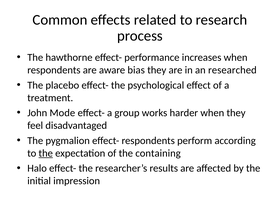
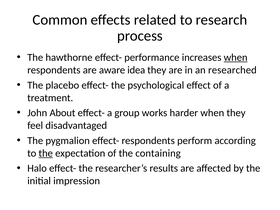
when underline: none -> present (236, 57)
bias: bias -> idea (136, 70)
Mode: Mode -> About (62, 113)
